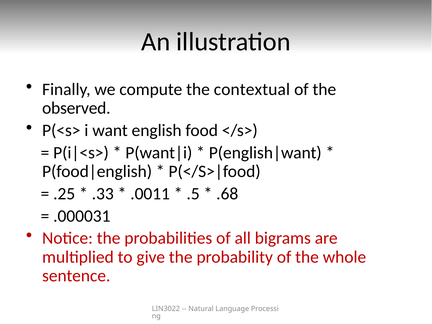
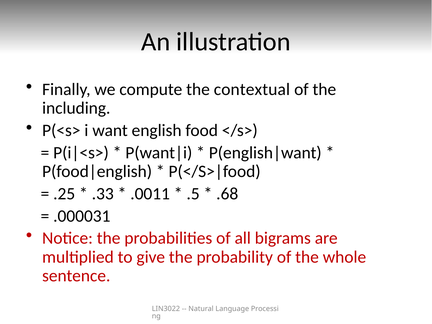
observed: observed -> including (76, 108)
